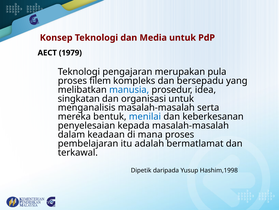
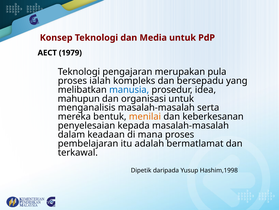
filem: filem -> ialah (100, 81)
singkatan: singkatan -> mahupun (79, 98)
menilai colour: blue -> orange (145, 116)
